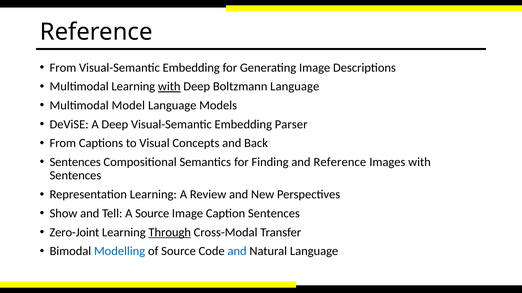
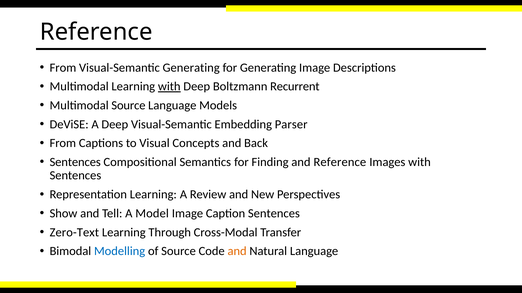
Embedding: Embedding -> Generating (191, 68)
Boltzmann Language: Language -> Recurrent (295, 87)
Multimodal Model: Model -> Source (128, 106)
A Source: Source -> Model (152, 214)
Zero-Joint: Zero-Joint -> Zero-Text (74, 233)
Through underline: present -> none (170, 233)
and colour: blue -> orange (237, 252)
